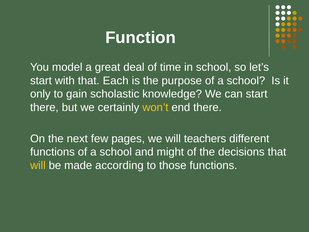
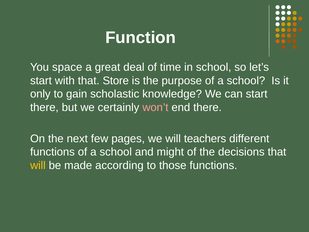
model: model -> space (67, 67)
Each: Each -> Store (116, 81)
won’t colour: yellow -> pink (155, 107)
